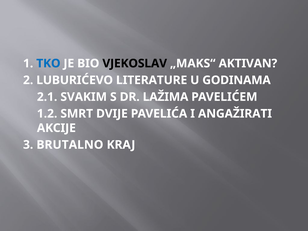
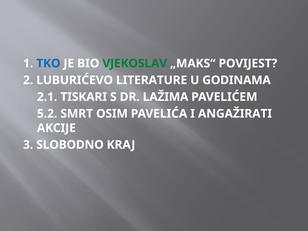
VJEKOSLAV colour: black -> green (135, 63)
AKTIVAN: AKTIVAN -> POVIJEST (248, 63)
SVAKIM: SVAKIM -> TISKARI (84, 97)
1.2: 1.2 -> 5.2 (47, 114)
DVIJE: DVIJE -> OSIM (112, 114)
BRUTALNO: BRUTALNO -> SLOBODNO (70, 145)
